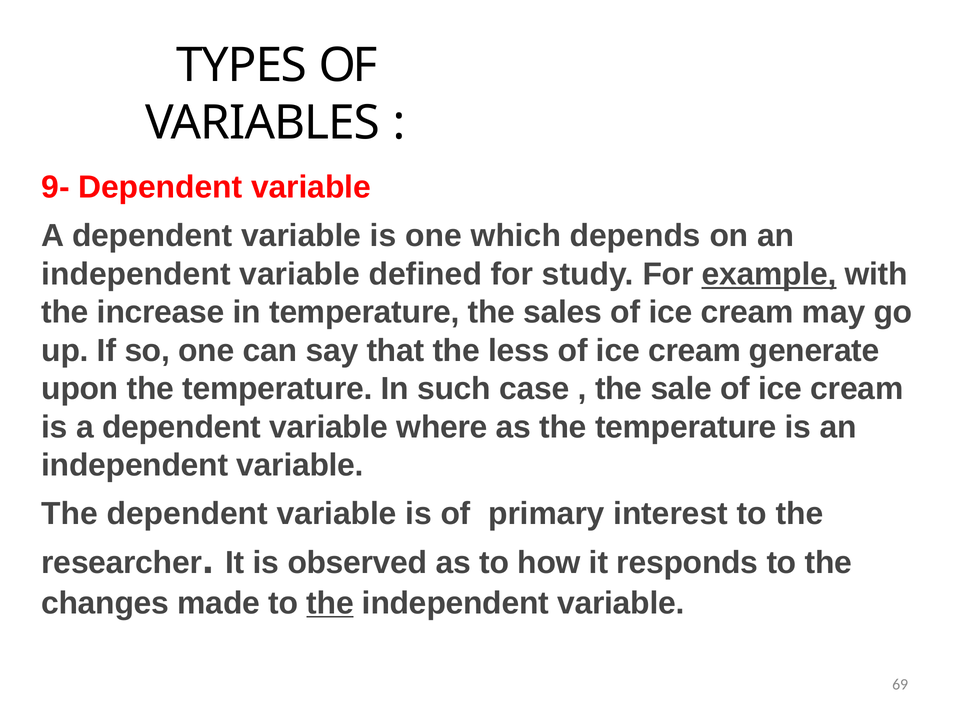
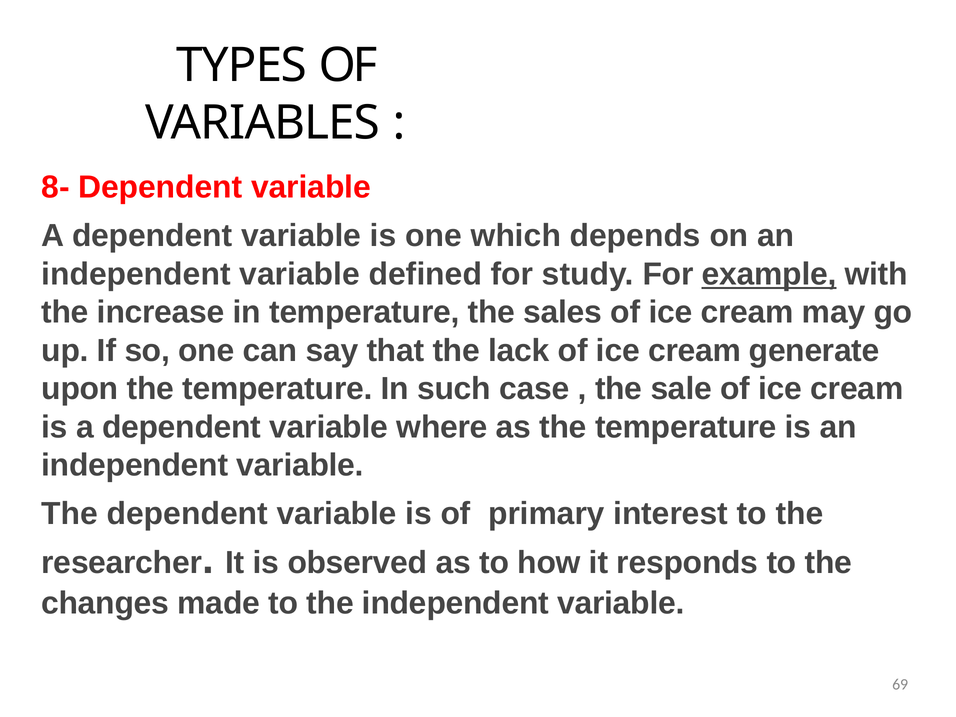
9-: 9- -> 8- (56, 187)
less: less -> lack (519, 351)
the underline: present -> none (330, 603)
